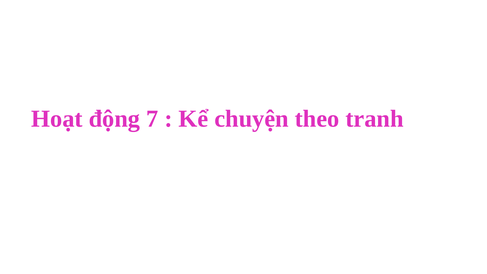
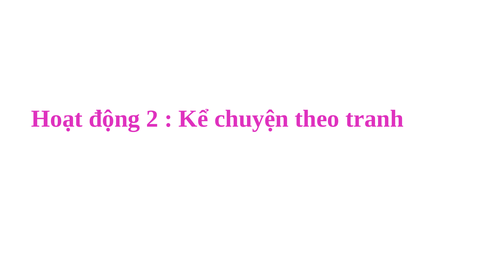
7: 7 -> 2 (152, 119)
